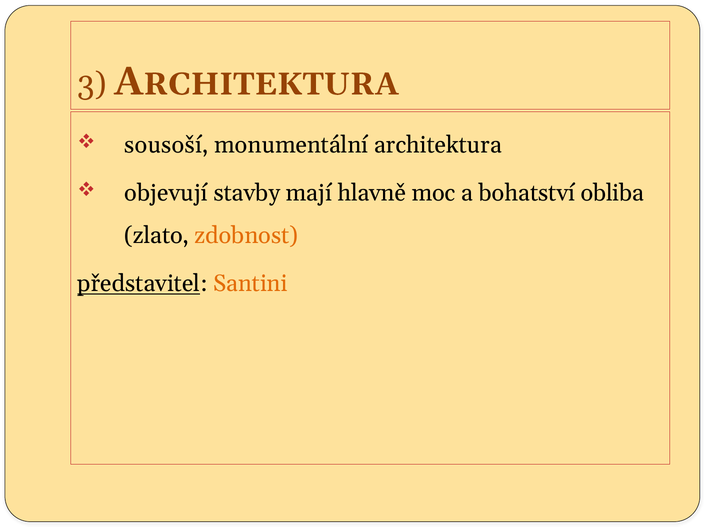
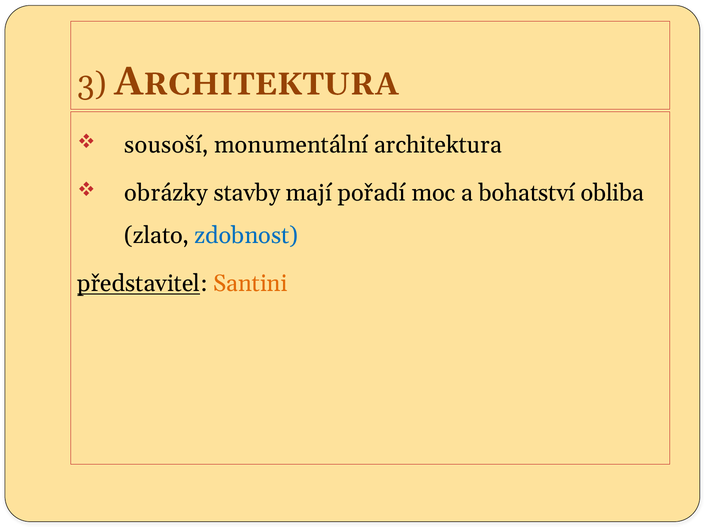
objevují: objevují -> obrázky (166, 193)
hlavně: hlavně -> pořadí (372, 193)
zdobnost colour: orange -> blue (247, 235)
